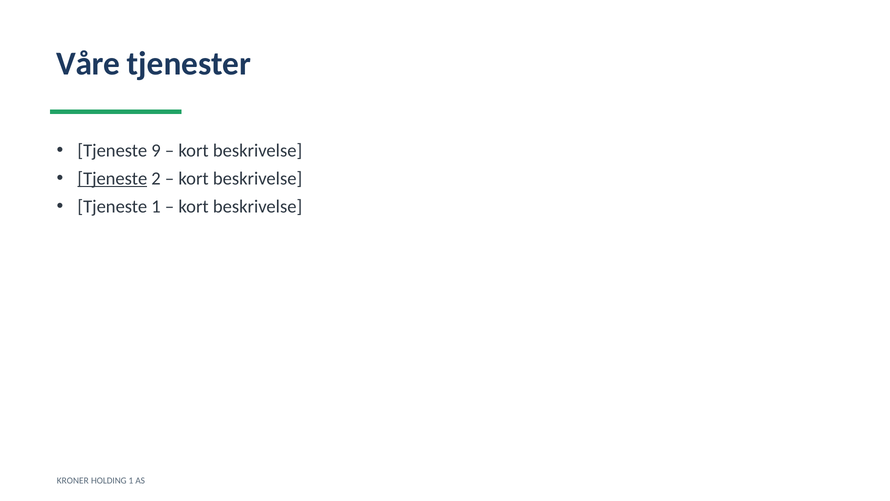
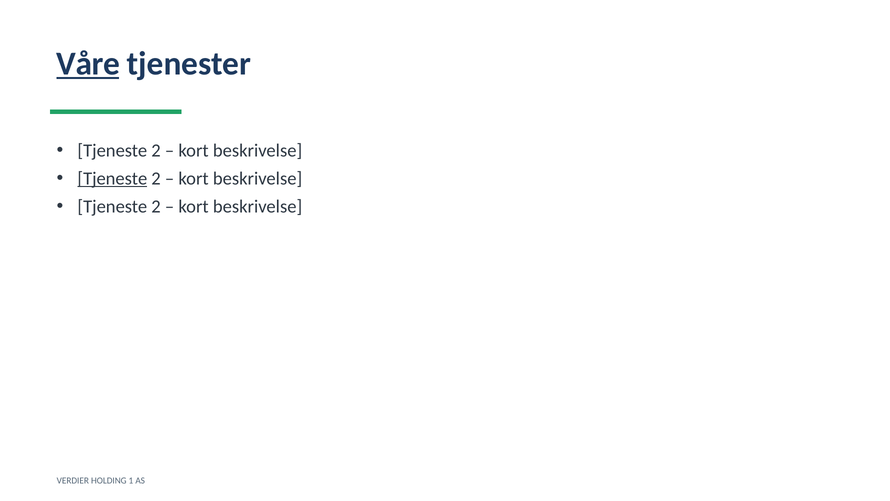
Våre underline: none -> present (88, 64)
9: 9 -> 2 (156, 151)
1: 1 -> 2 (156, 206)
KRONER: KRONER -> VERDIER (73, 480)
